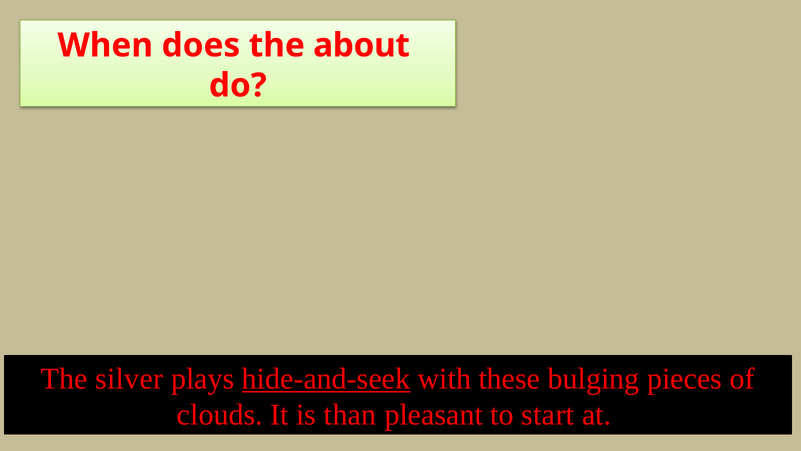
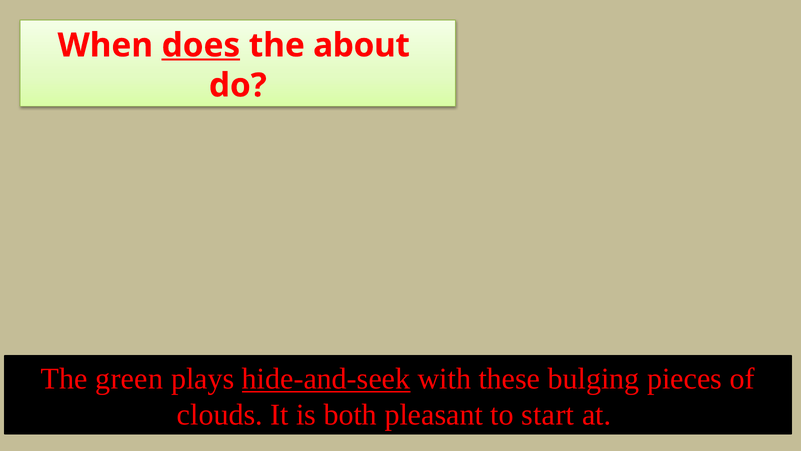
does underline: none -> present (201, 45)
silver: silver -> green (129, 378)
than: than -> both (350, 415)
